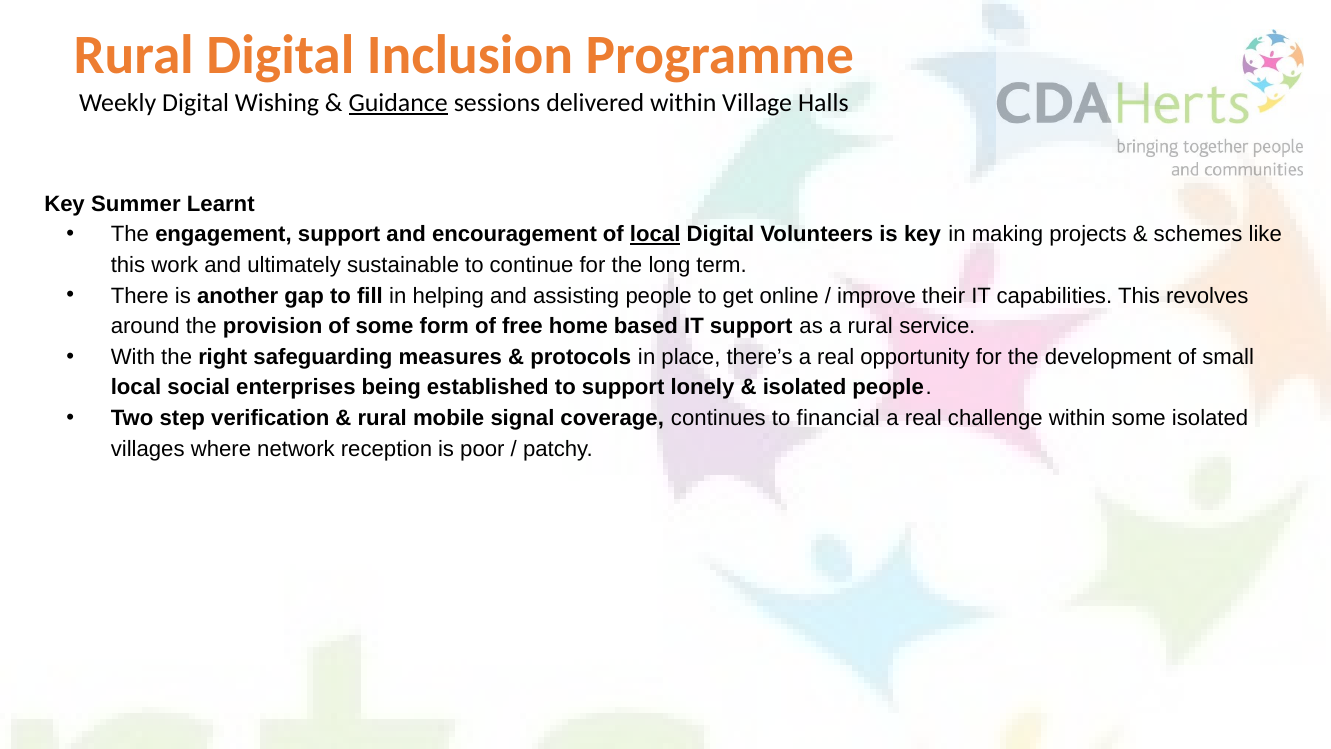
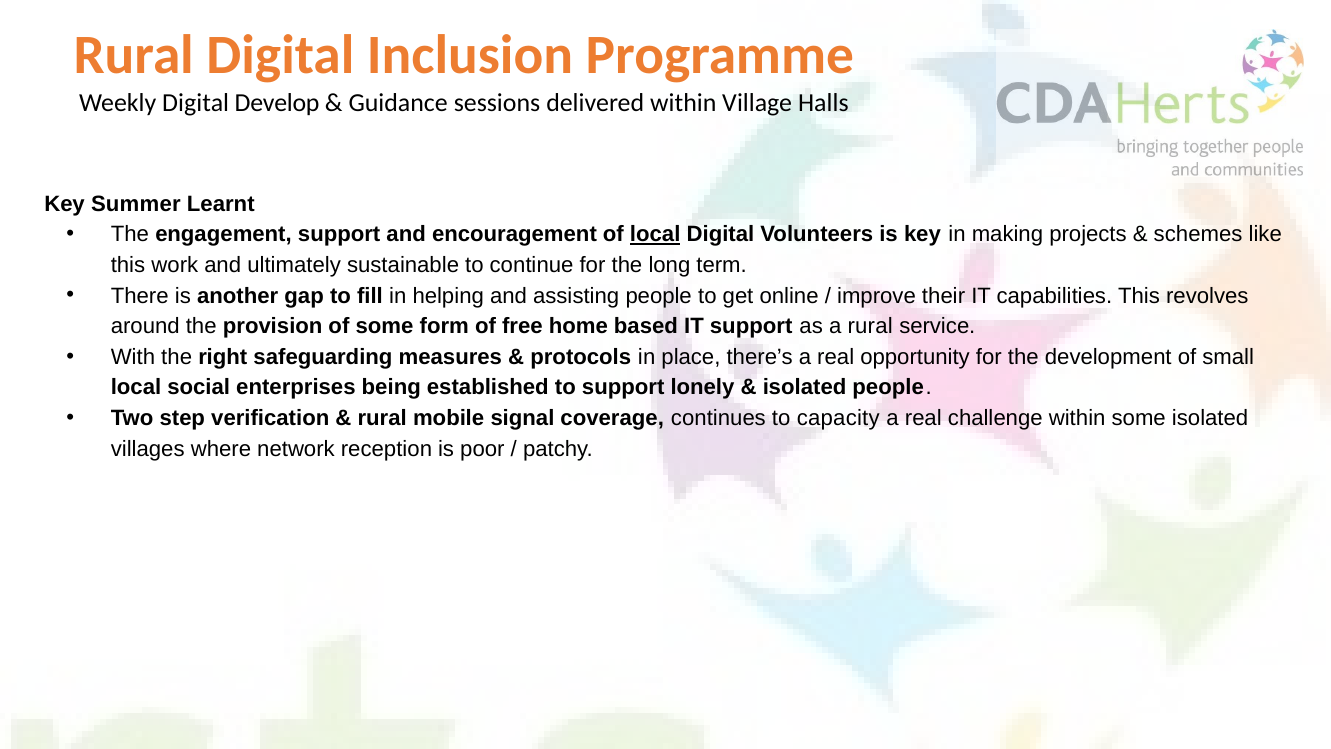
Wishing: Wishing -> Develop (277, 103)
Guidance underline: present -> none (398, 103)
financial: financial -> capacity (838, 418)
